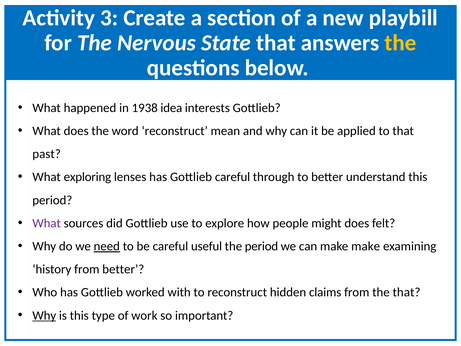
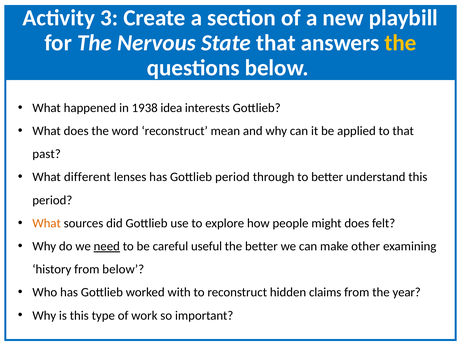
exploring: exploring -> different (87, 177)
Gottlieb careful: careful -> period (232, 177)
What colour: purple -> orange (47, 223)
the period: period -> better (261, 246)
make make: make -> other (366, 246)
from better: better -> below (123, 269)
the that: that -> year (407, 292)
Why underline: present -> none (44, 315)
